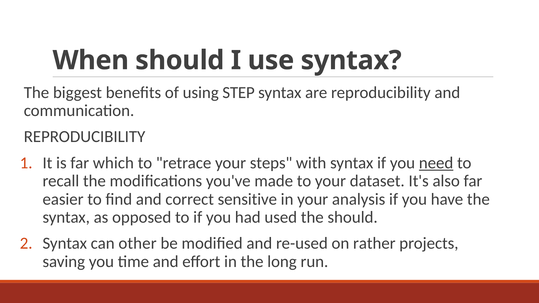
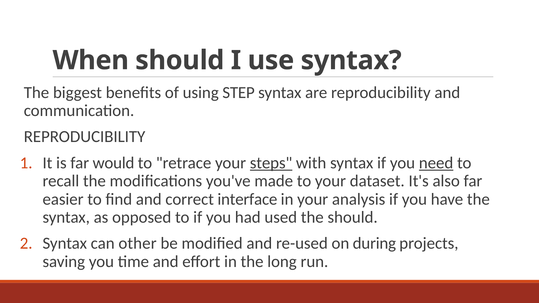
which: which -> would (114, 163)
steps underline: none -> present (271, 163)
sensitive: sensitive -> interface (247, 199)
rather: rather -> during (374, 244)
